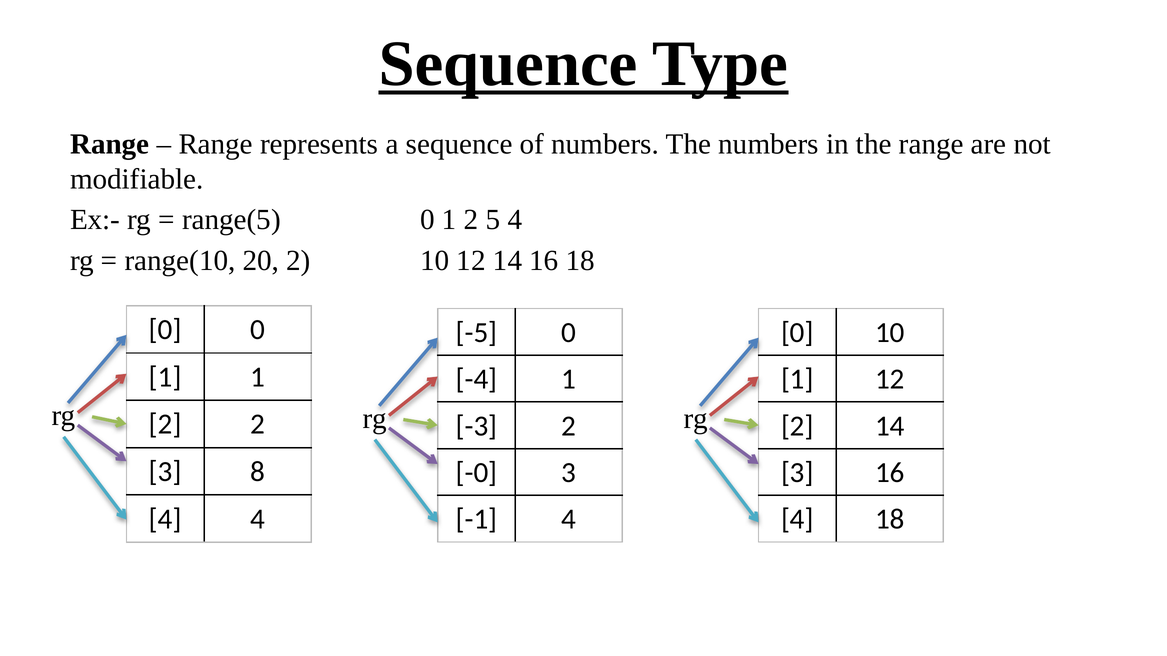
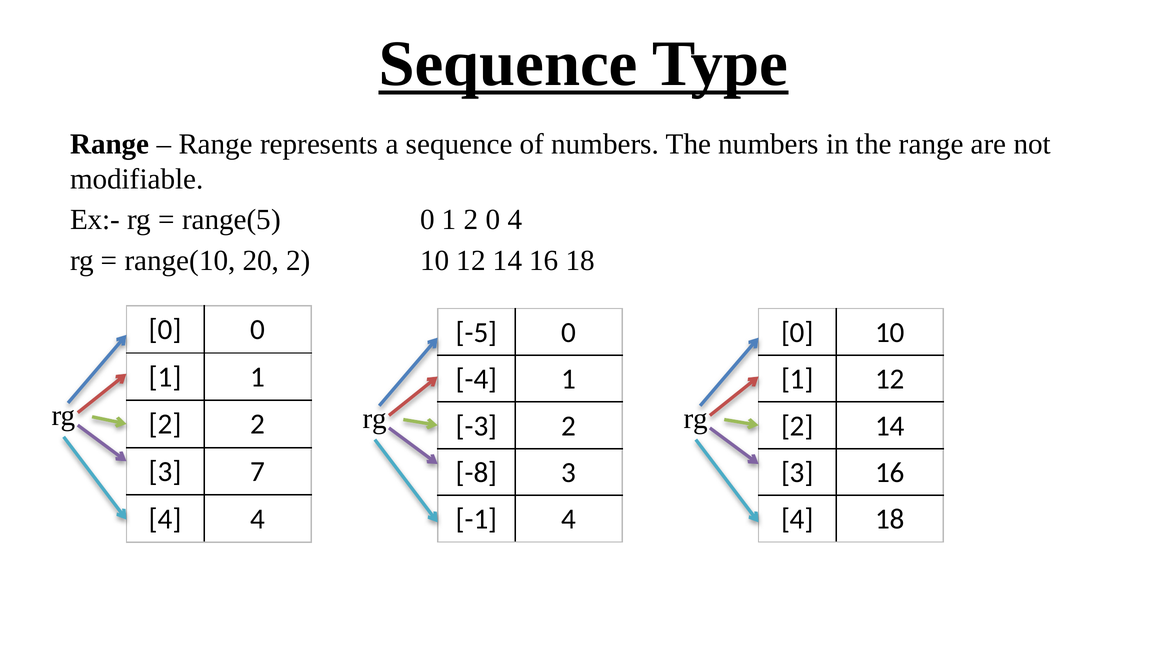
2 5: 5 -> 0 (493, 220)
8: 8 -> 7 (258, 472)
-0: -0 -> -8 (477, 473)
